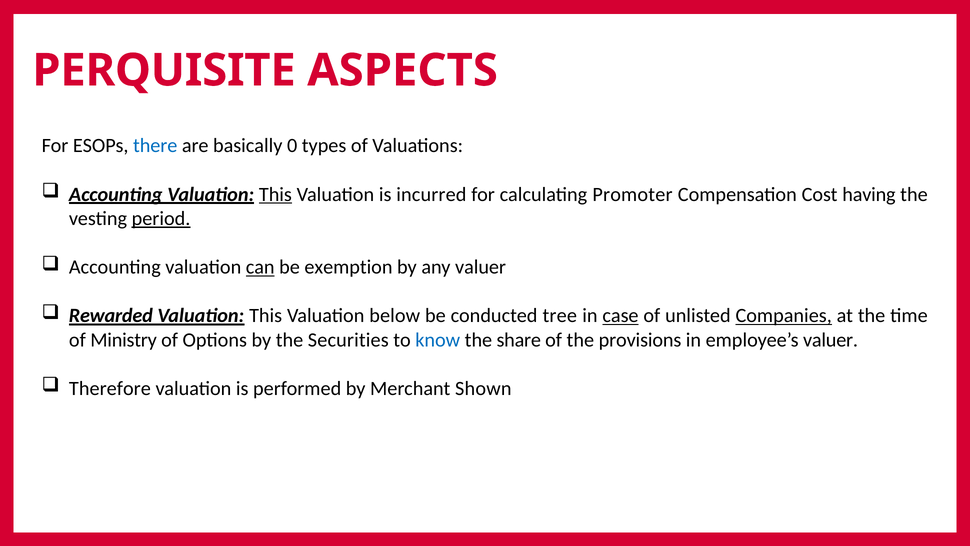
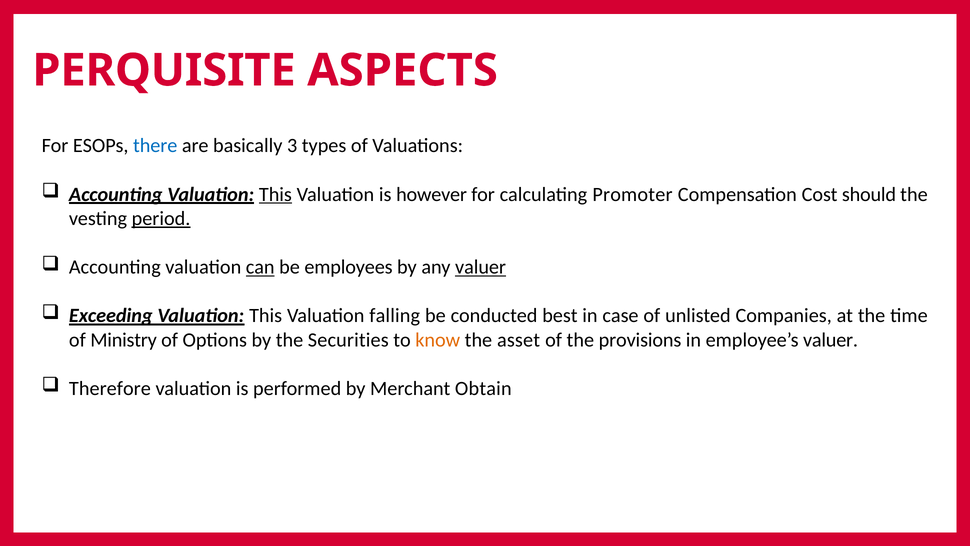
0: 0 -> 3 (292, 146)
incurred: incurred -> however (432, 194)
having: having -> should (869, 194)
exemption: exemption -> employees (349, 267)
valuer underline: none -> present (481, 267)
Rewarded: Rewarded -> Exceeding (111, 316)
below: below -> falling (395, 316)
tree: tree -> best (560, 316)
case underline: present -> none (621, 316)
Companies underline: present -> none (784, 316)
know colour: blue -> orange (438, 340)
share: share -> asset (519, 340)
Shown: Shown -> Obtain (483, 388)
